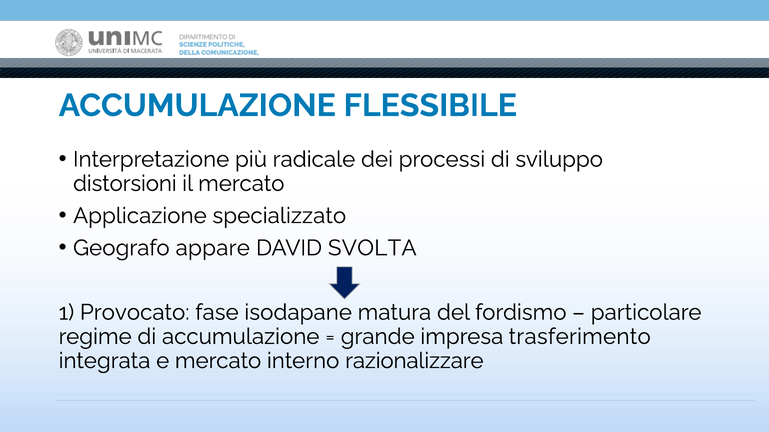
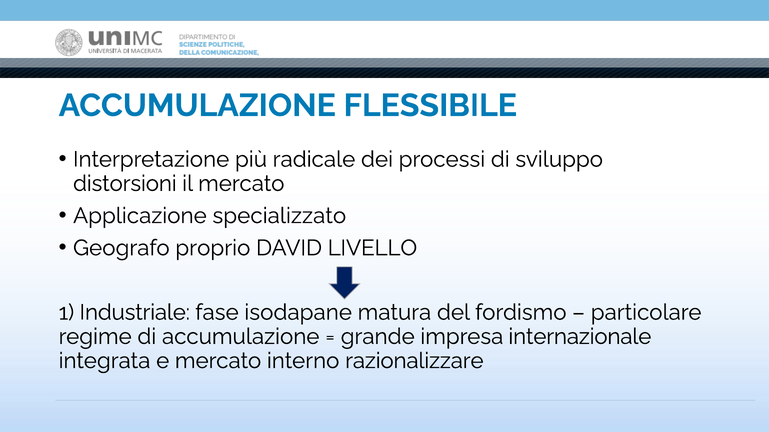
appare: appare -> proprio (213, 248)
SVOLTA: SVOLTA -> LIVELLO (372, 248)
Provocato: Provocato -> Industriale (135, 313)
trasferimento: trasferimento -> internazionale (580, 337)
